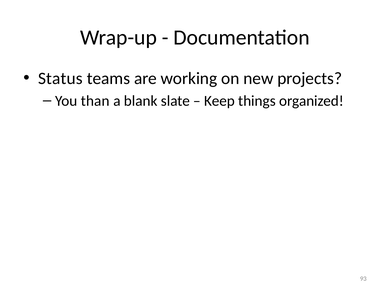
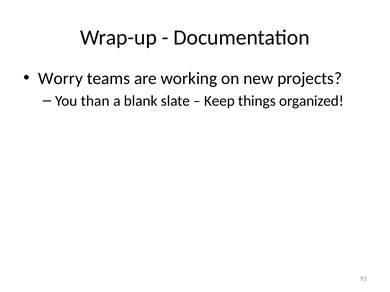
Status: Status -> Worry (60, 79)
